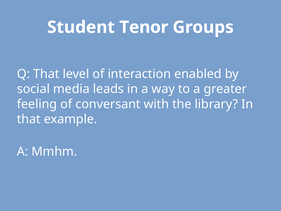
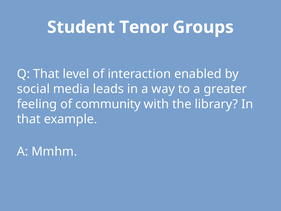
conversant: conversant -> community (108, 104)
